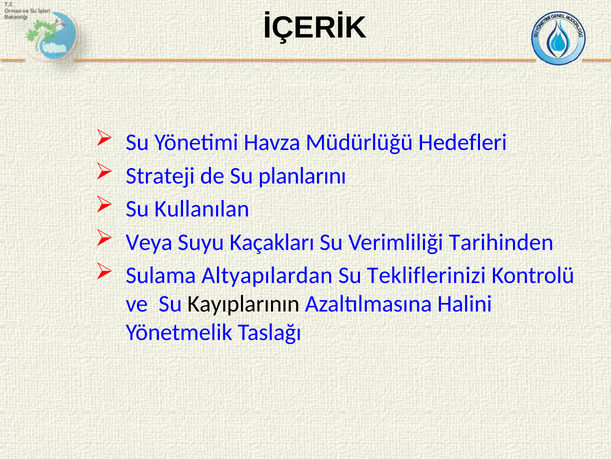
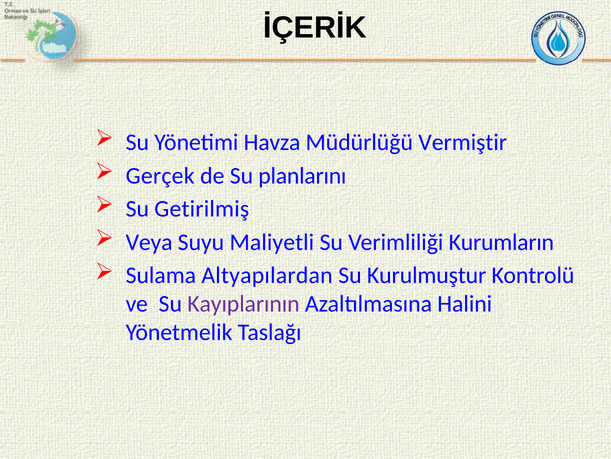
Hedefleri: Hedefleri -> Vermiştir (463, 142)
Strateji: Strateji -> Gerçek (160, 175)
Kullanılan: Kullanılan -> Getirilmiş (202, 209)
Kaçakları: Kaçakları -> Maliyetli (272, 242)
Tarihinden: Tarihinden -> Kurumların (501, 242)
Tekliflerinizi: Tekliflerinizi -> Kurulmuştur (427, 275)
Kayıplarının colour: black -> purple (243, 304)
